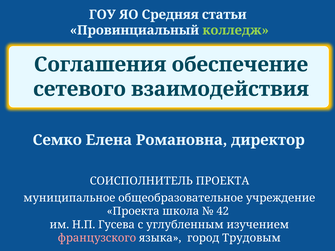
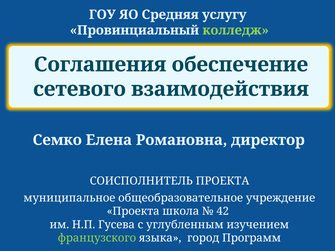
статьи: статьи -> услугу (224, 15)
французского colour: pink -> light green (97, 238)
Трудовым: Трудовым -> Программ (252, 238)
